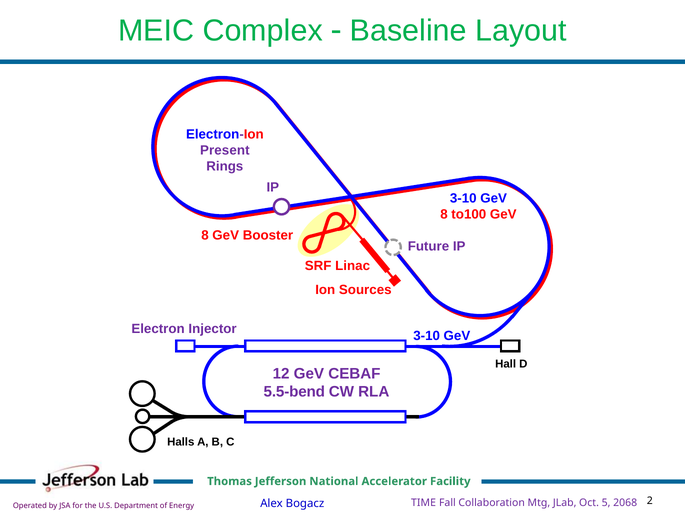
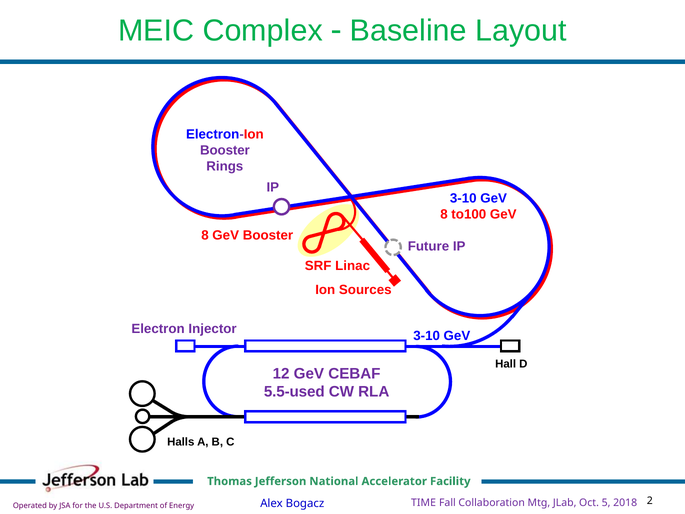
Present: Present -> Booster (225, 150)
5.5-bend: 5.5-bend -> 5.5-used (294, 392)
2068: 2068 -> 2018 (625, 503)
